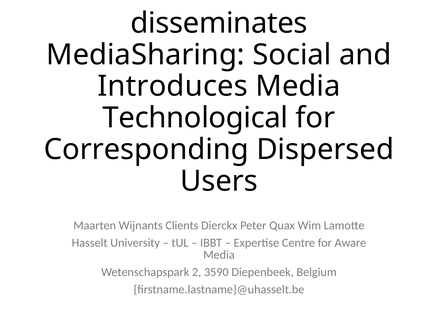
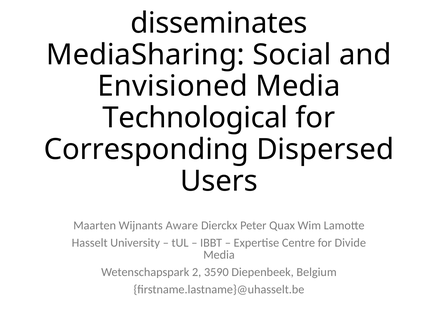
Introduces: Introduces -> Envisioned (173, 86)
Clients: Clients -> Aware (182, 225)
Aware: Aware -> Divide (350, 243)
